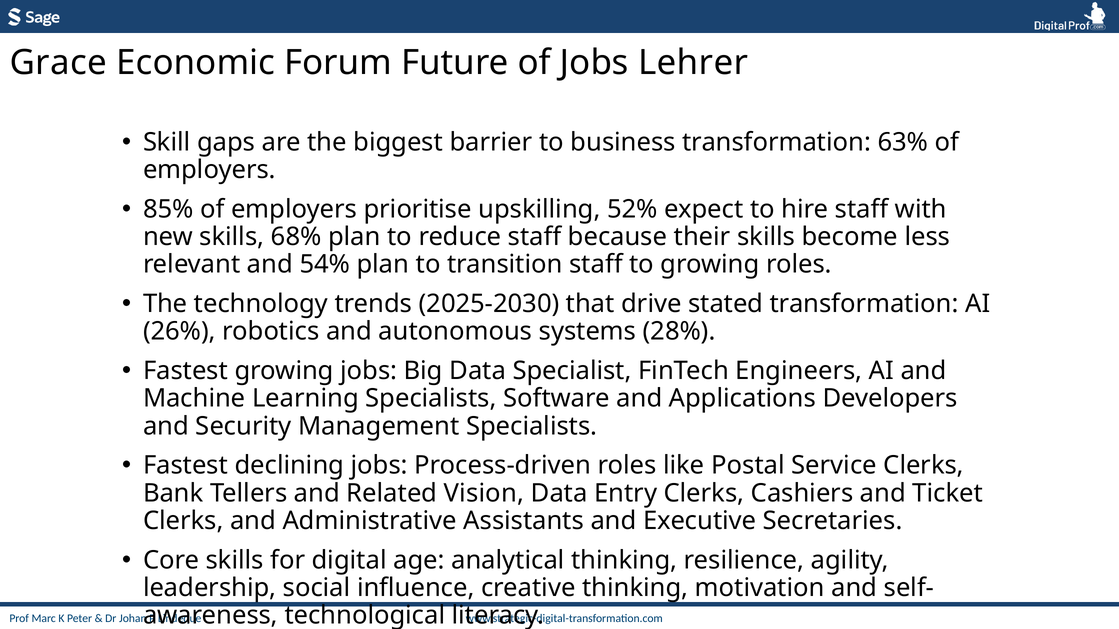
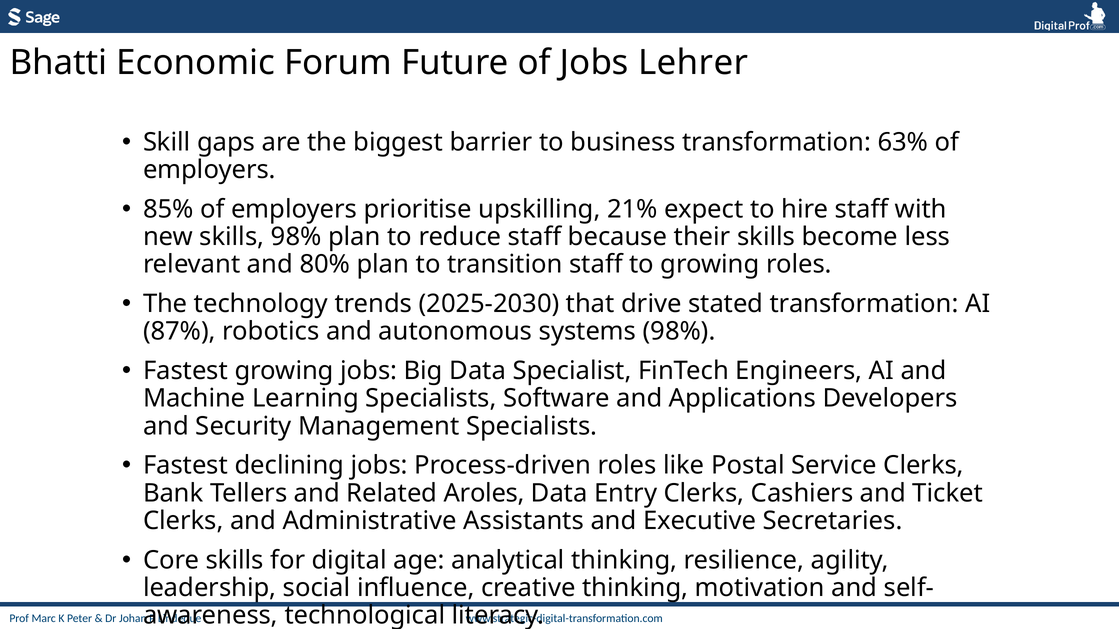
Grace: Grace -> Bhatti (58, 63)
52%: 52% -> 21% (632, 209)
skills 68%: 68% -> 98% (296, 237)
54%: 54% -> 80% (325, 265)
26%: 26% -> 87% (179, 332)
systems 28%: 28% -> 98% (679, 332)
Vision: Vision -> Aroles (484, 493)
